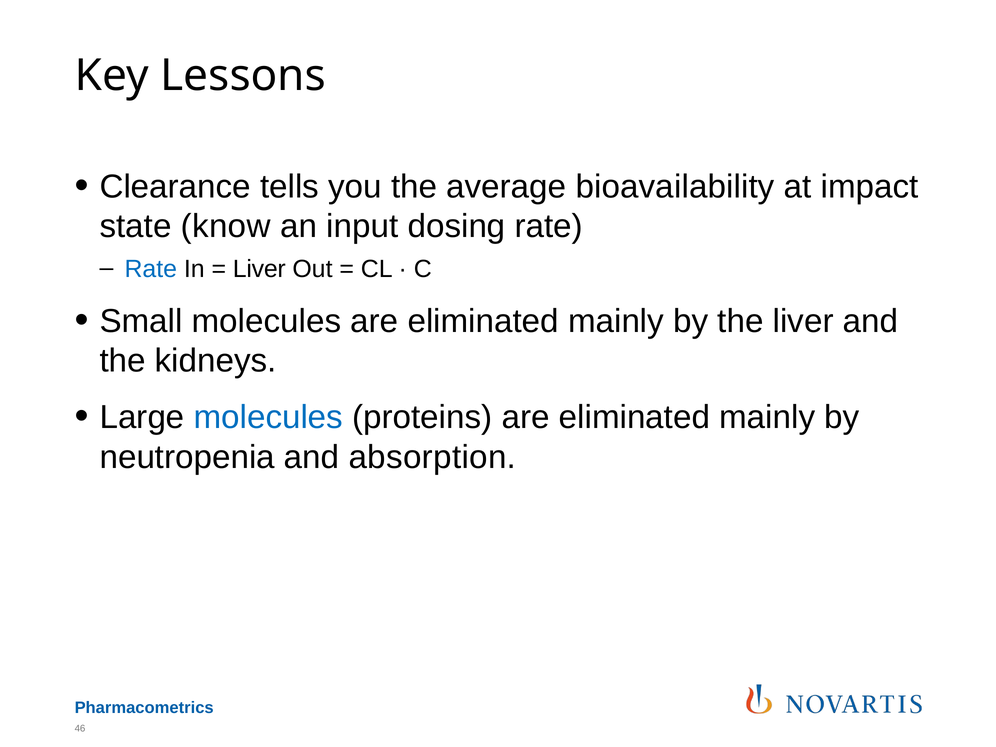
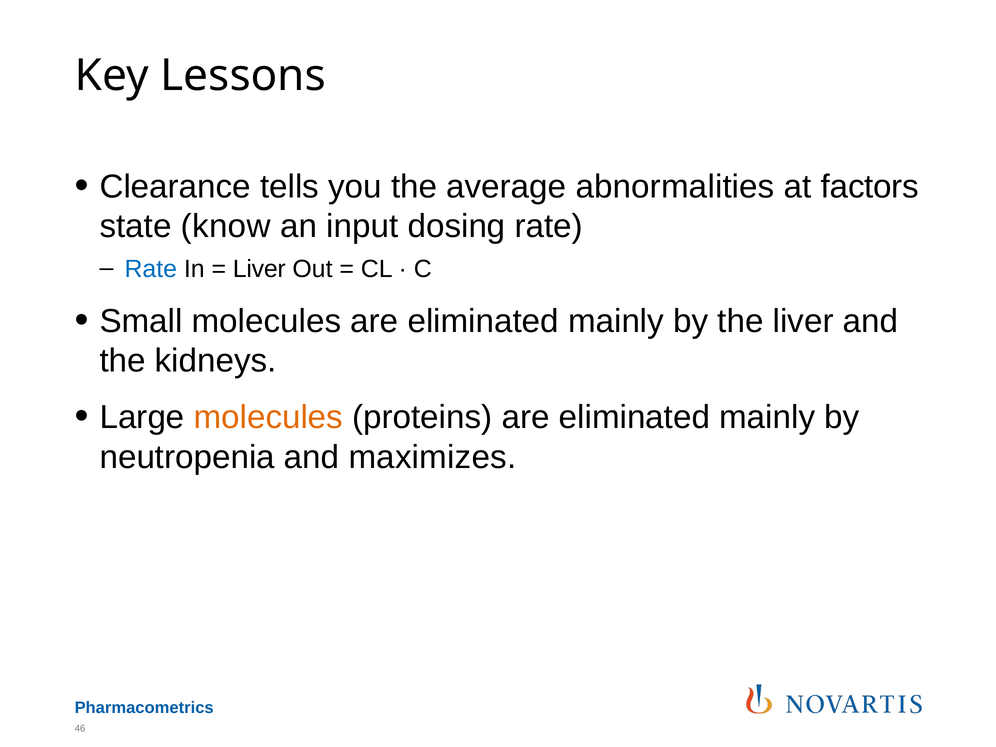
bioavailability: bioavailability -> abnormalities (675, 187)
impact: impact -> factors (870, 187)
molecules colour: blue -> orange (268, 417)
absorption: absorption -> maximizes (432, 457)
